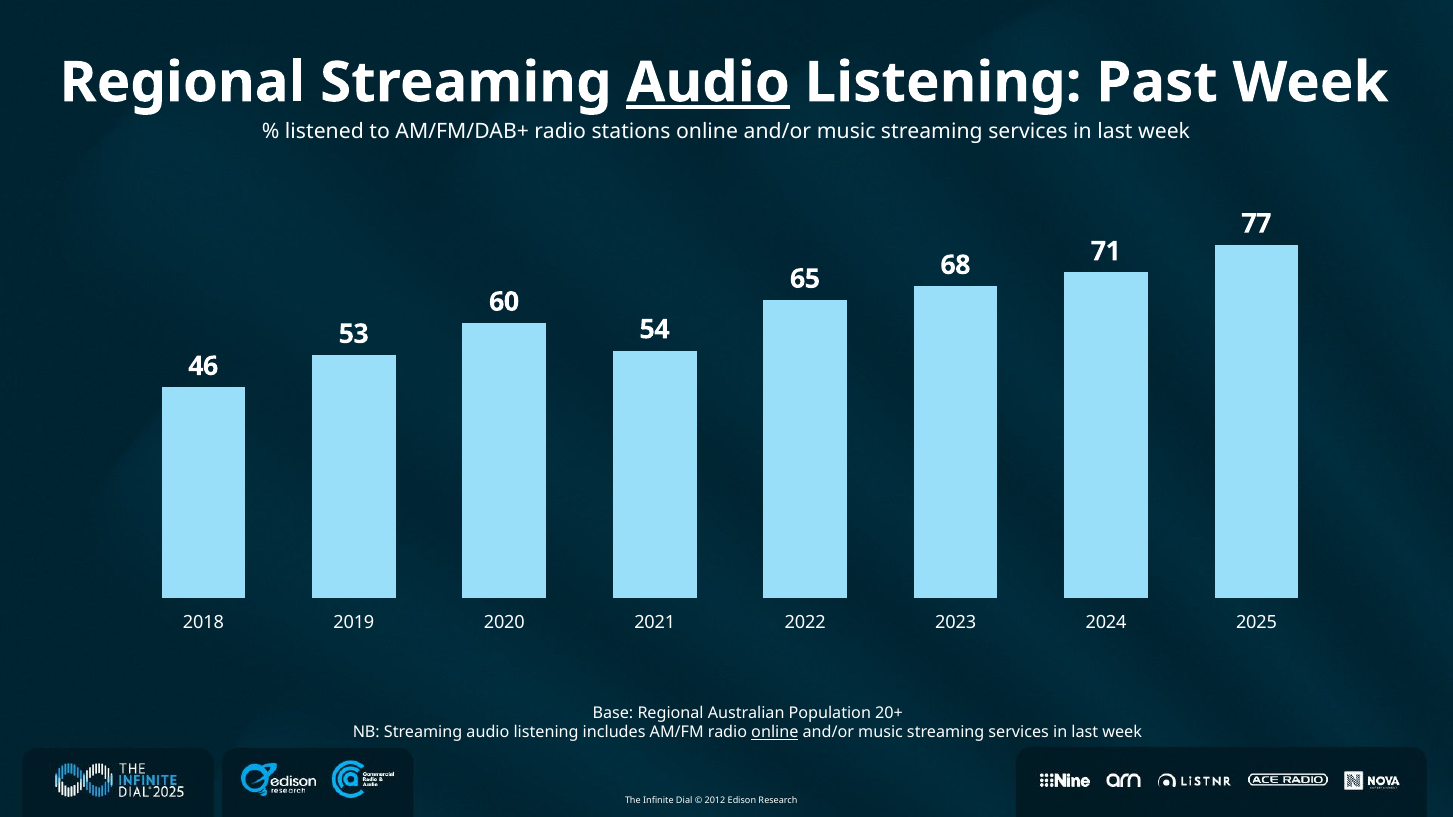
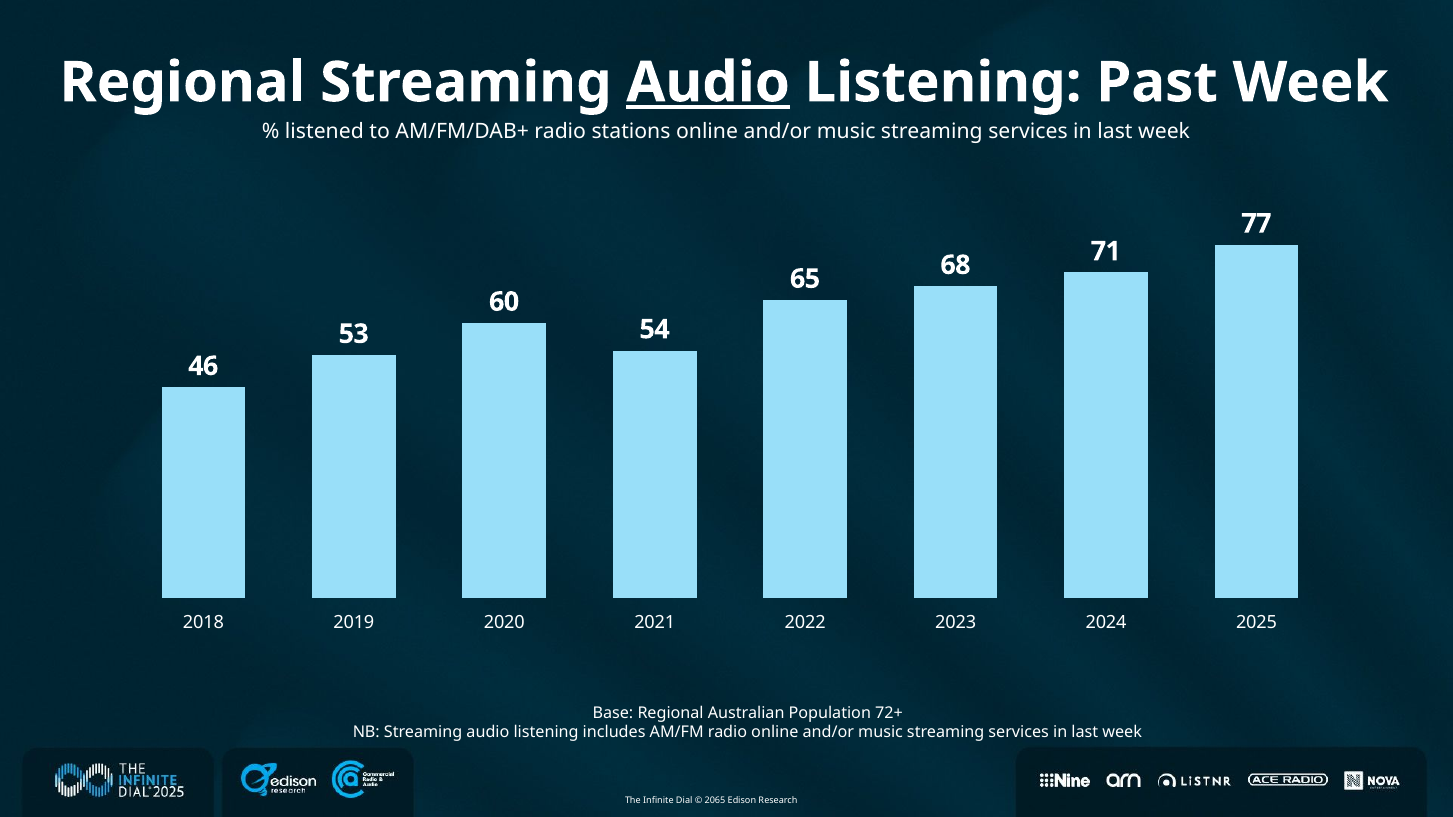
20+: 20+ -> 72+ (889, 713)
online underline: present -> none (775, 733)
2012: 2012 -> 2065 (715, 801)
